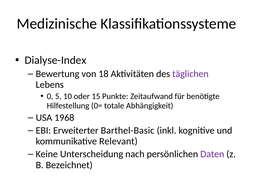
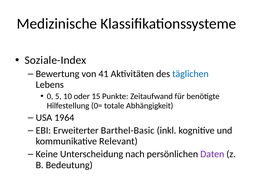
Dialyse-Index: Dialyse-Index -> Soziale-Index (55, 60)
18: 18 -> 41 (103, 74)
täglichen colour: purple -> blue (190, 74)
1968: 1968 -> 1964 (64, 118)
Bezeichnet: Bezeichnet -> Bedeutung (69, 165)
